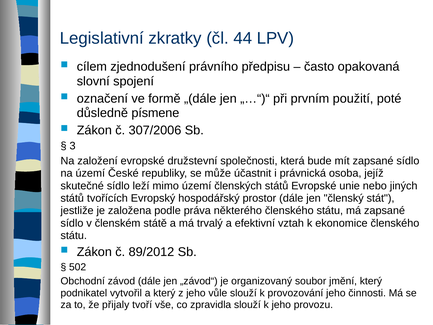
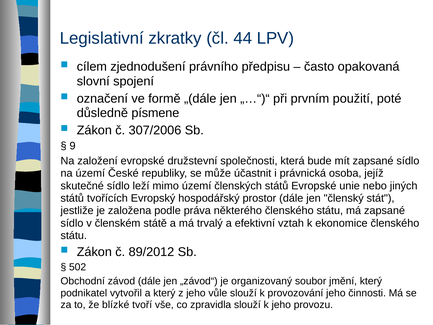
3: 3 -> 9 (73, 146)
přijaly: přijaly -> blízké (116, 305)
